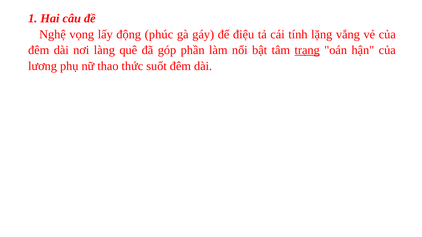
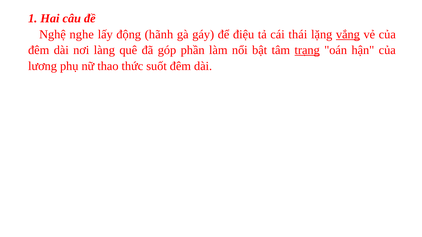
vọng: vọng -> nghe (82, 34)
phúc: phúc -> hãnh (159, 34)
tính: tính -> thái (298, 34)
vắng underline: none -> present (348, 34)
